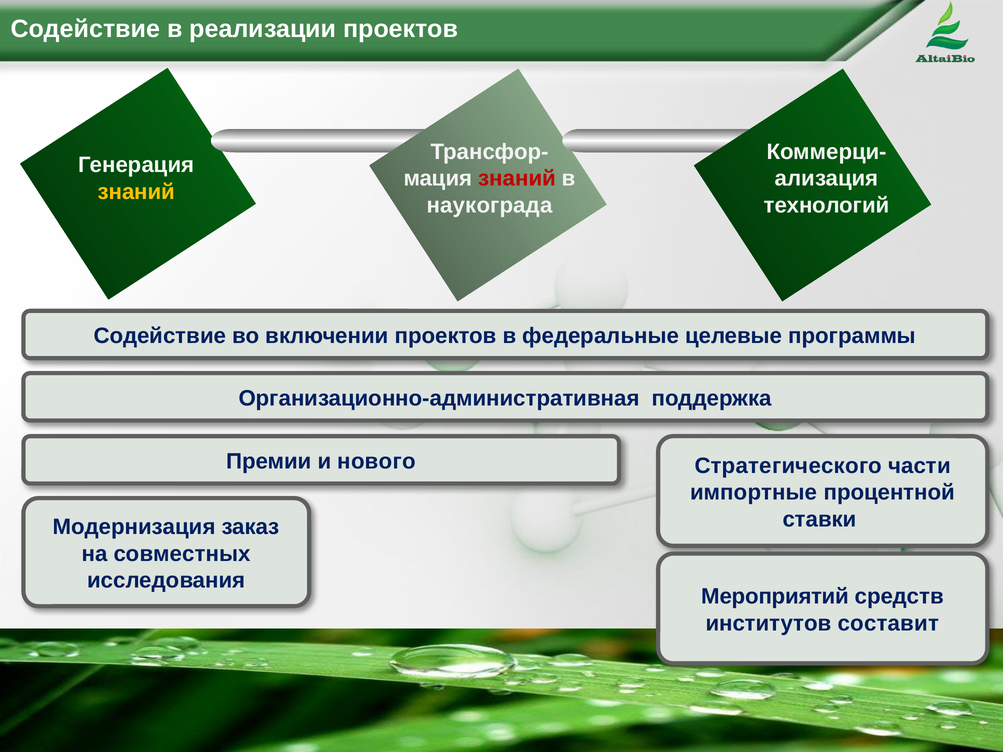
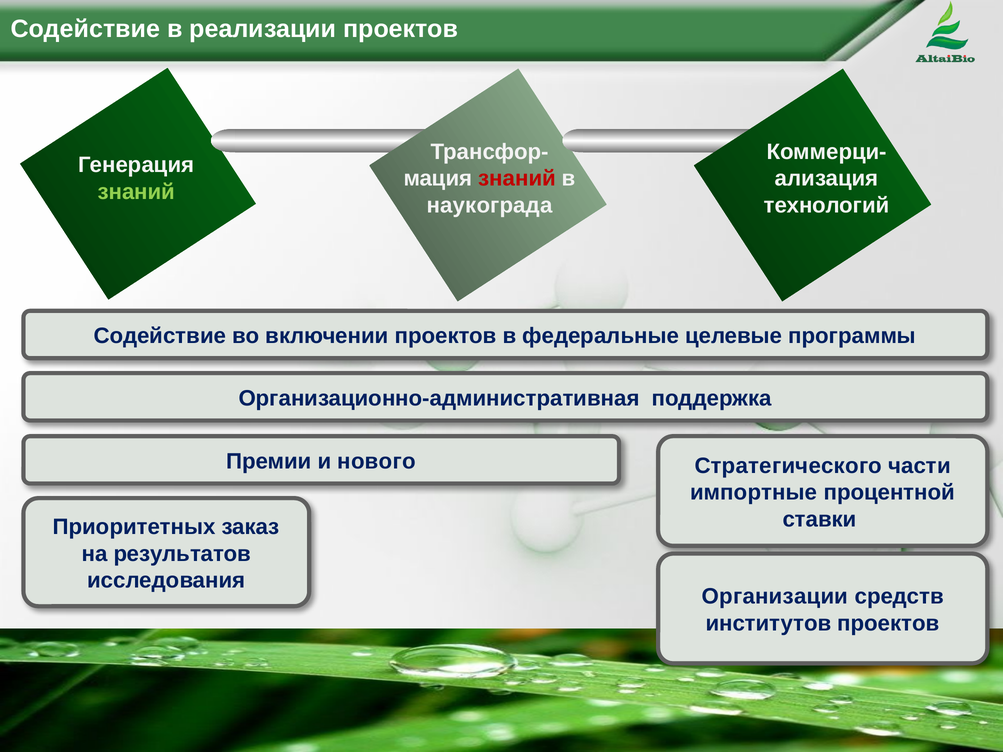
знаний colour: yellow -> light green (136, 192)
Модернизация: Модернизация -> Приоритетных (134, 527)
совместных: совместных -> результатов (182, 554)
Мероприятий: Мероприятий -> Организации (775, 597)
институтов составит: составит -> проектов (888, 624)
